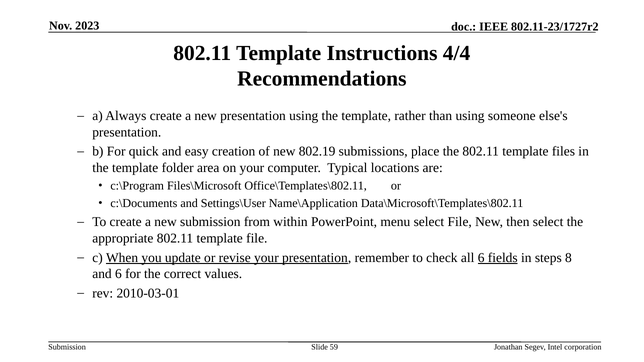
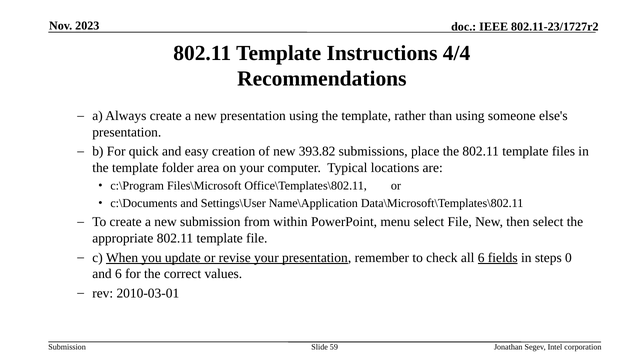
802.19: 802.19 -> 393.82 (317, 152)
8: 8 -> 0 (568, 258)
